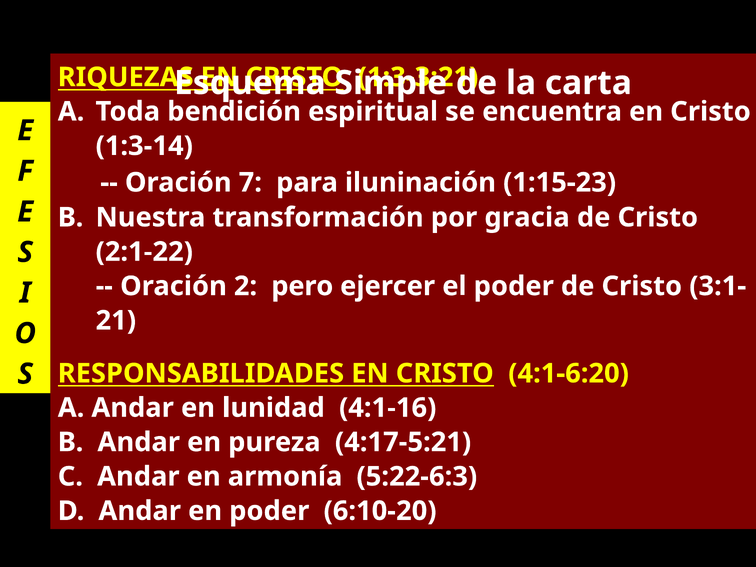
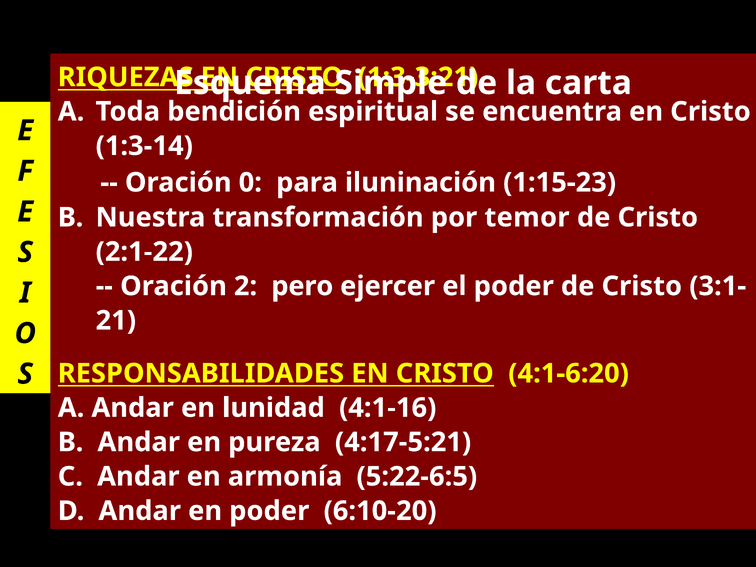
7: 7 -> 0 (250, 183)
gracia: gracia -> temor (527, 217)
5:22-6:3: 5:22-6:3 -> 5:22-6:5 (417, 477)
